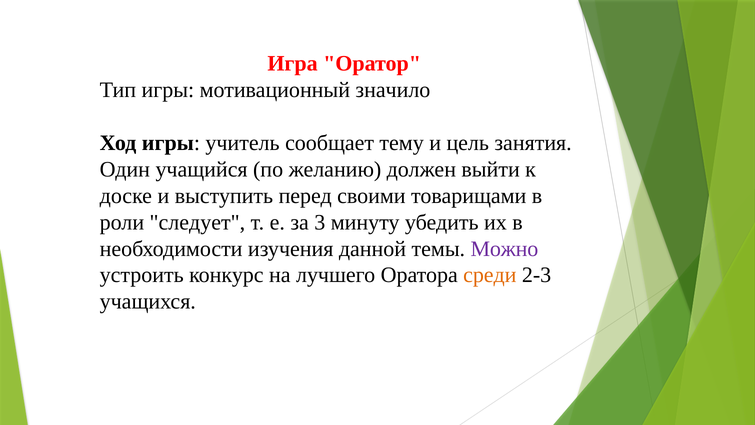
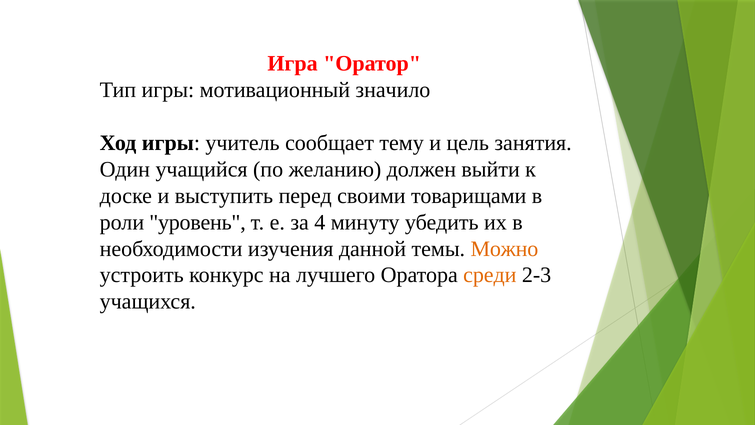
следует: следует -> уровень (198, 222)
3: 3 -> 4 (320, 222)
Можно colour: purple -> orange (504, 249)
